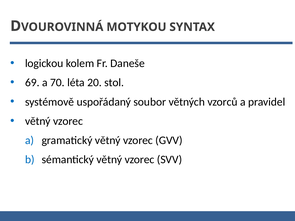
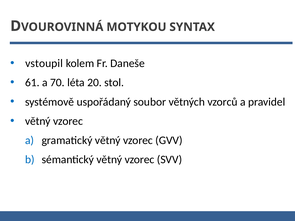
logickou: logickou -> vstoupil (44, 63)
69: 69 -> 61 (32, 83)
